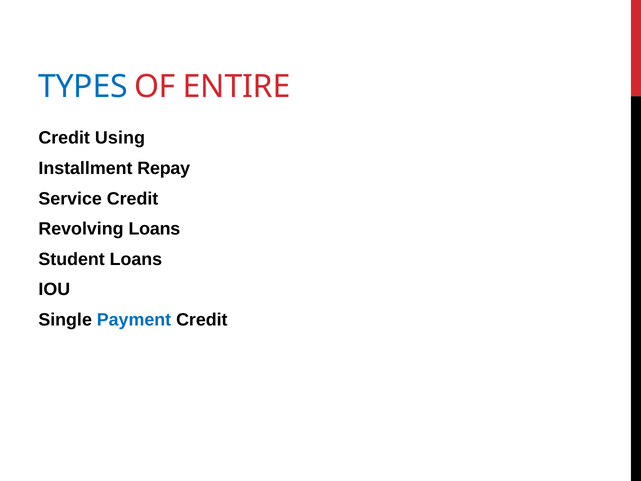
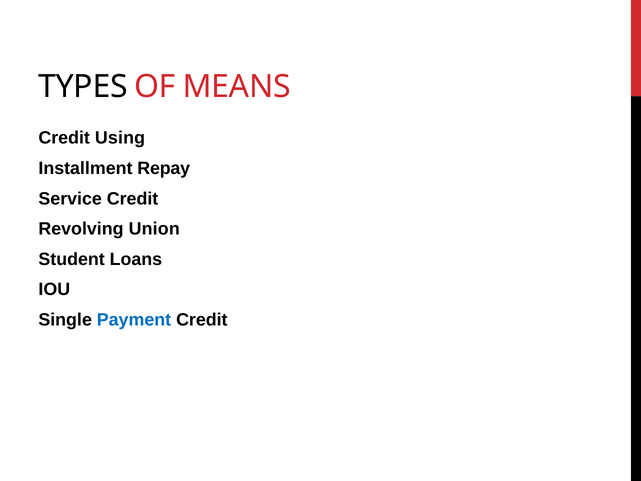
TYPES colour: blue -> black (83, 87)
ENTIRE: ENTIRE -> MEANS (237, 87)
Revolving Loans: Loans -> Union (154, 229)
